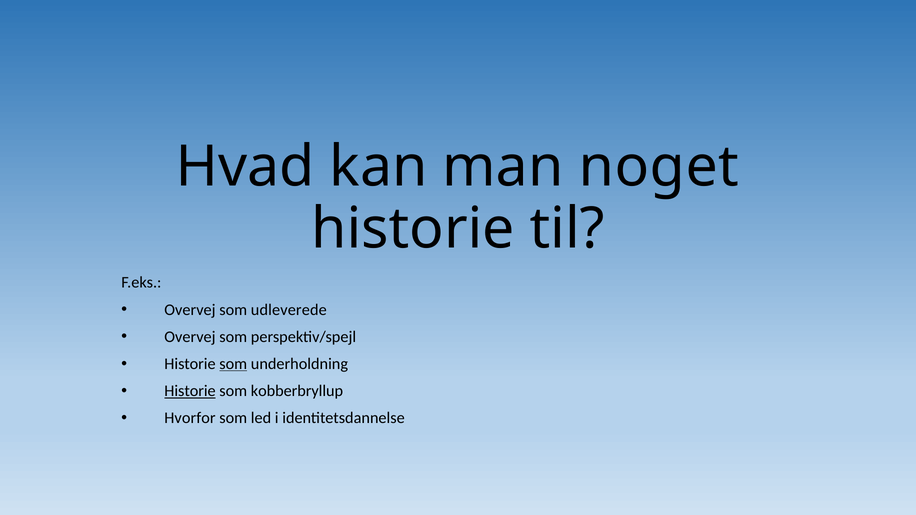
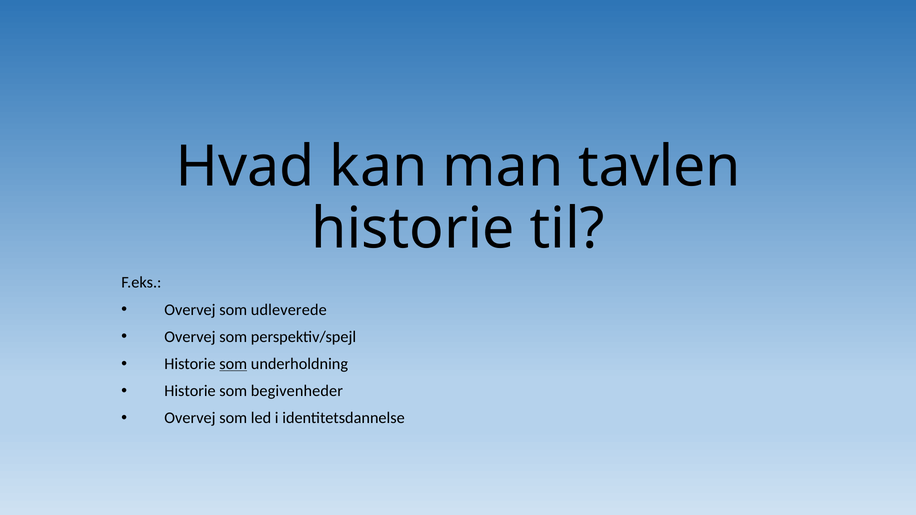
noget: noget -> tavlen (659, 167)
Historie underline: present -> none (190, 391)
kobberbryllup: kobberbryllup -> begivenheder (297, 391)
Hvorfor: Hvorfor -> Overvej (190, 418)
